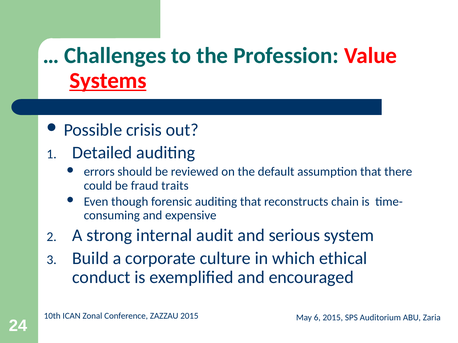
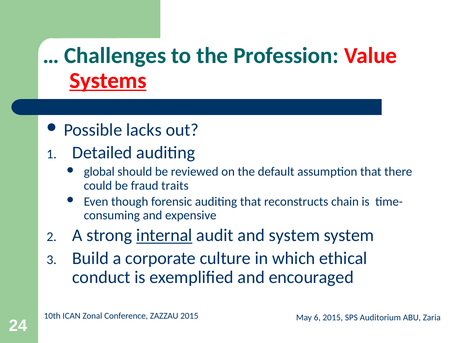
crisis: crisis -> lacks (144, 130)
errors: errors -> global (99, 172)
internal underline: none -> present (164, 236)
and serious: serious -> system (294, 236)
